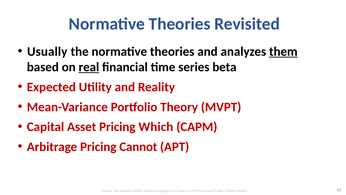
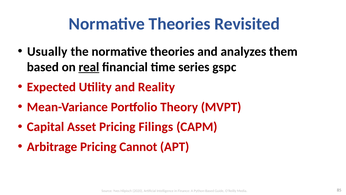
them underline: present -> none (283, 51)
beta: beta -> gspc (224, 67)
Which: Which -> Filings (156, 127)
